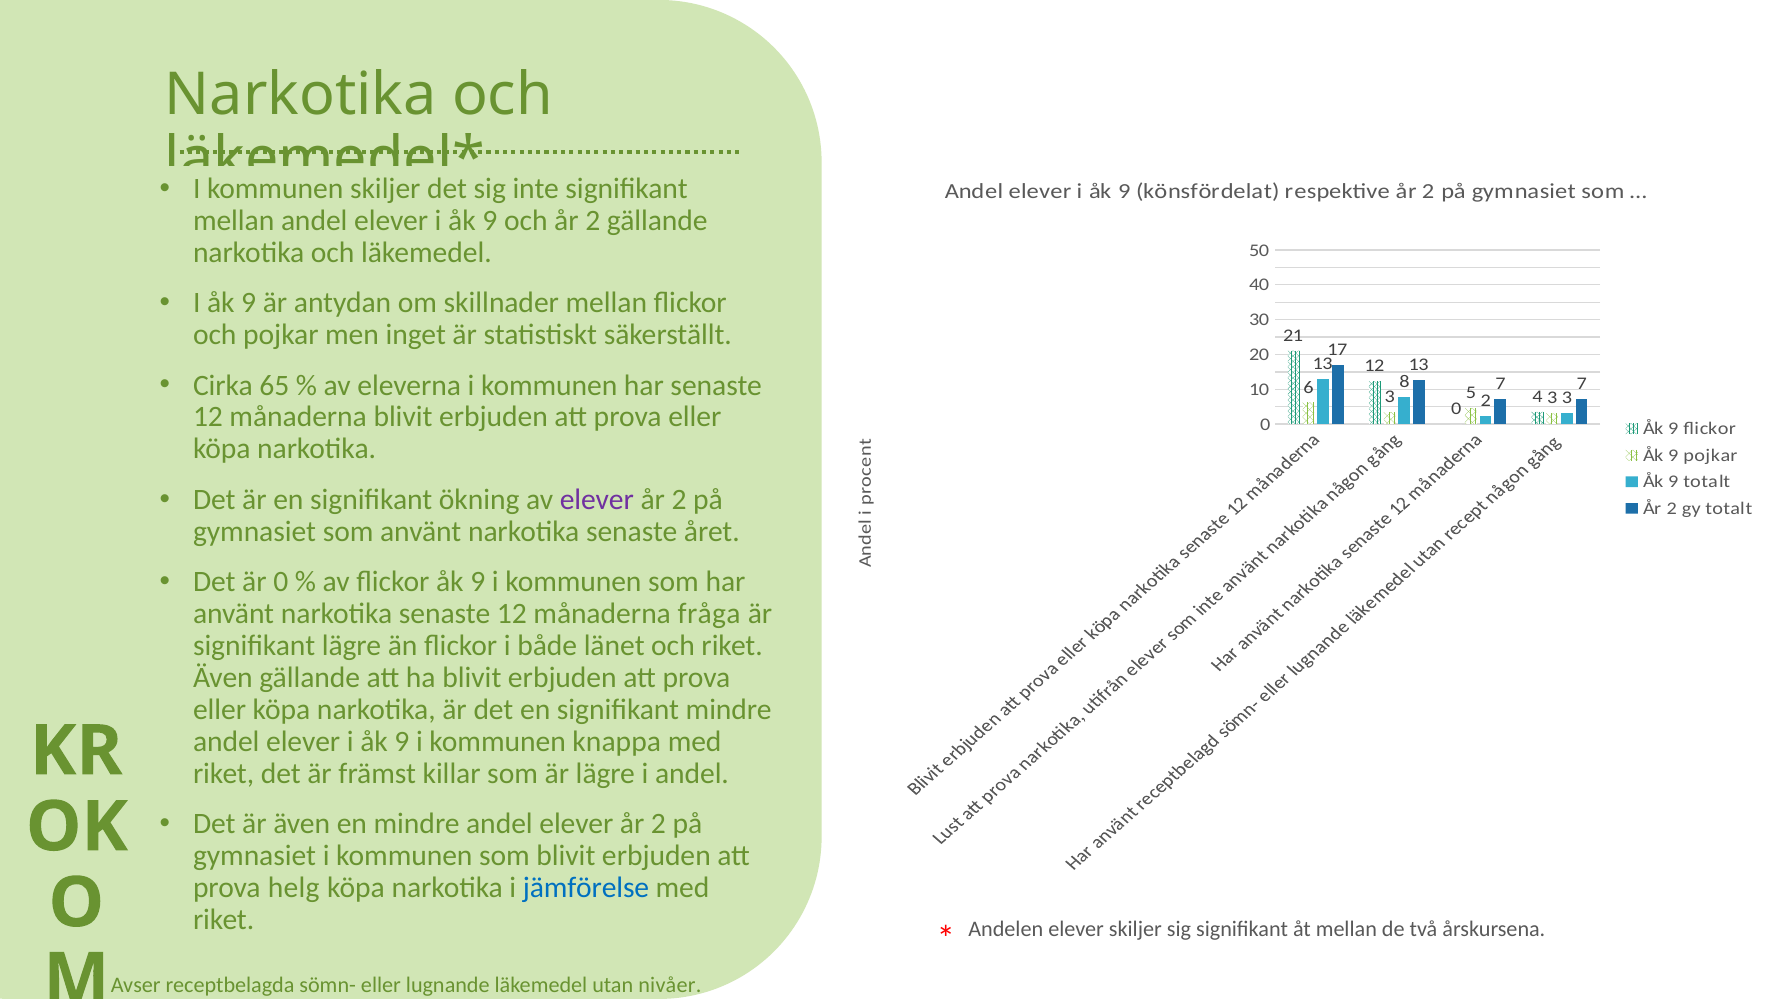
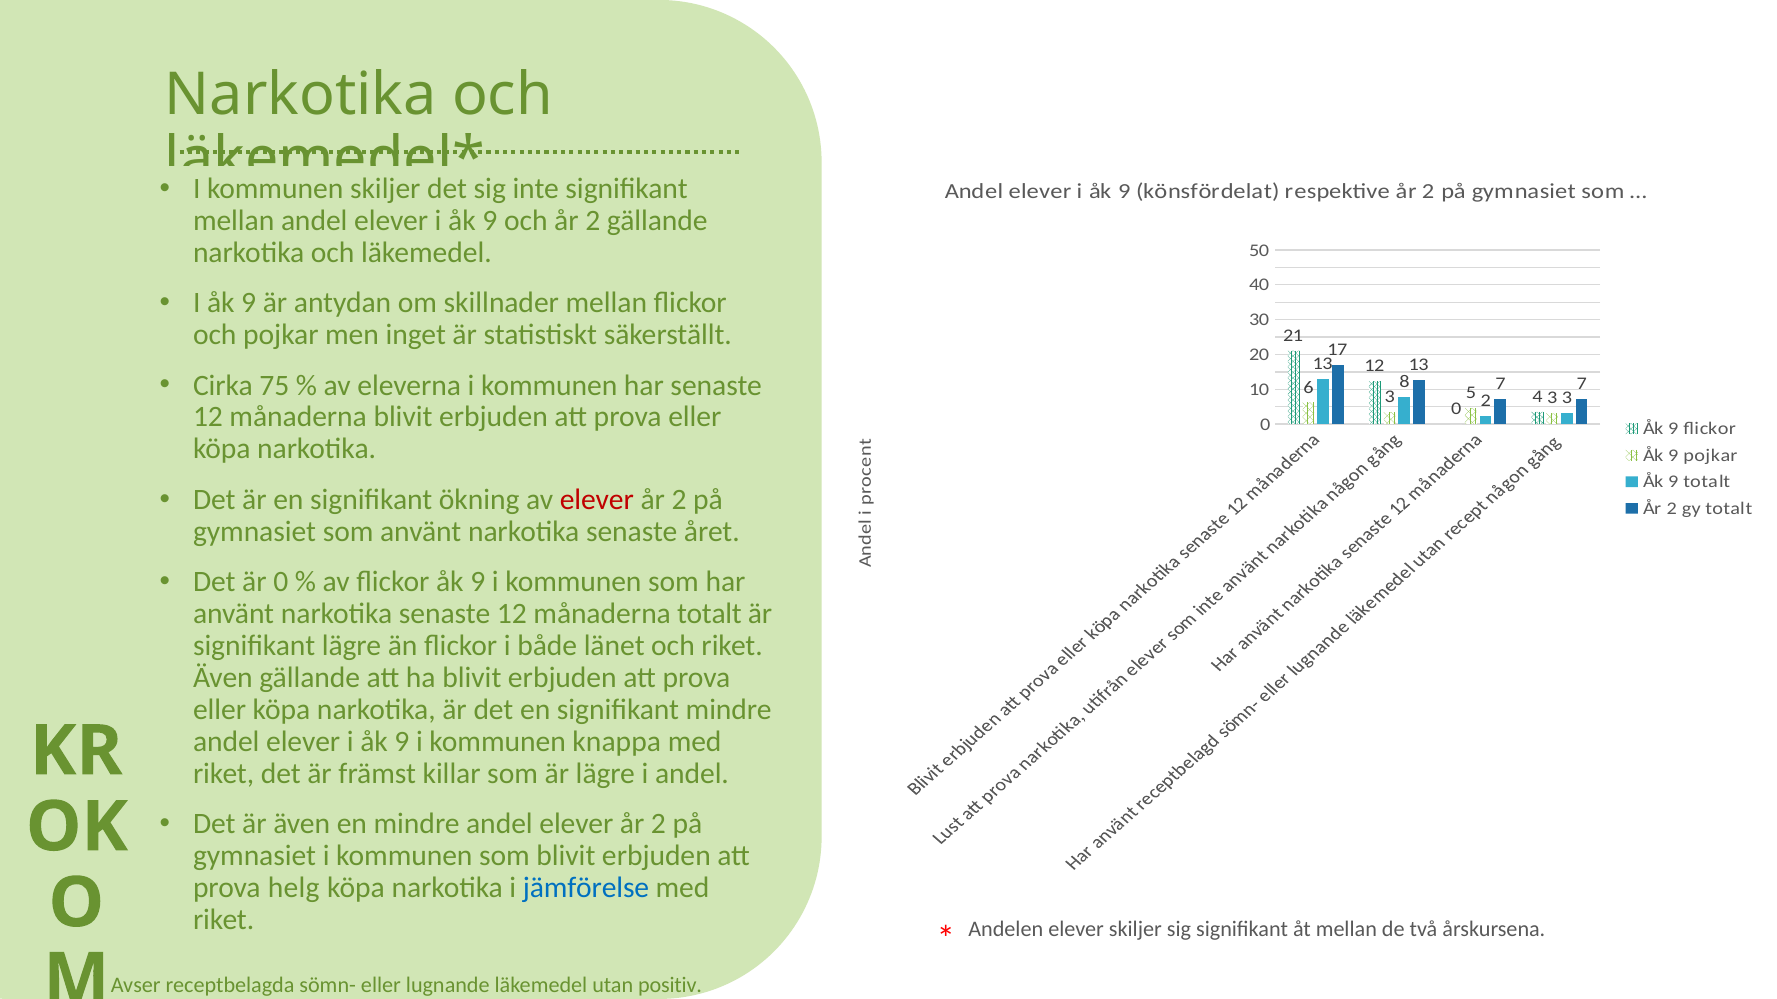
65: 65 -> 75 (274, 385)
elever colour: purple -> red (597, 500)
månaderna fråga: fråga -> totalt (709, 614)
nivåer: nivåer -> positiv (670, 985)
